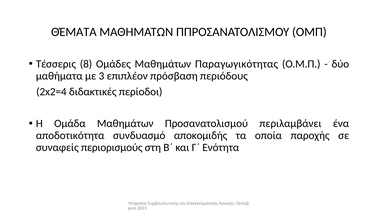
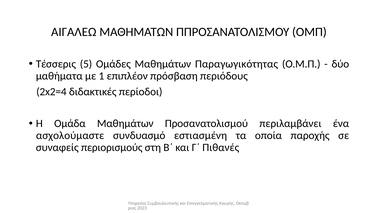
ΘΈΜΑΤΑ: ΘΈΜΑΤΑ -> ΑΙΓΑΛΕΩ (74, 32)
8: 8 -> 5 (86, 64)
3: 3 -> 1 (101, 76)
αποδοτικότητα: αποδοτικότητα -> ασχολούμαστε (70, 135)
αποκομιδής: αποκομιδής -> εστιασμένη (201, 135)
Ενότητα: Ενότητα -> Πιθανές (221, 147)
